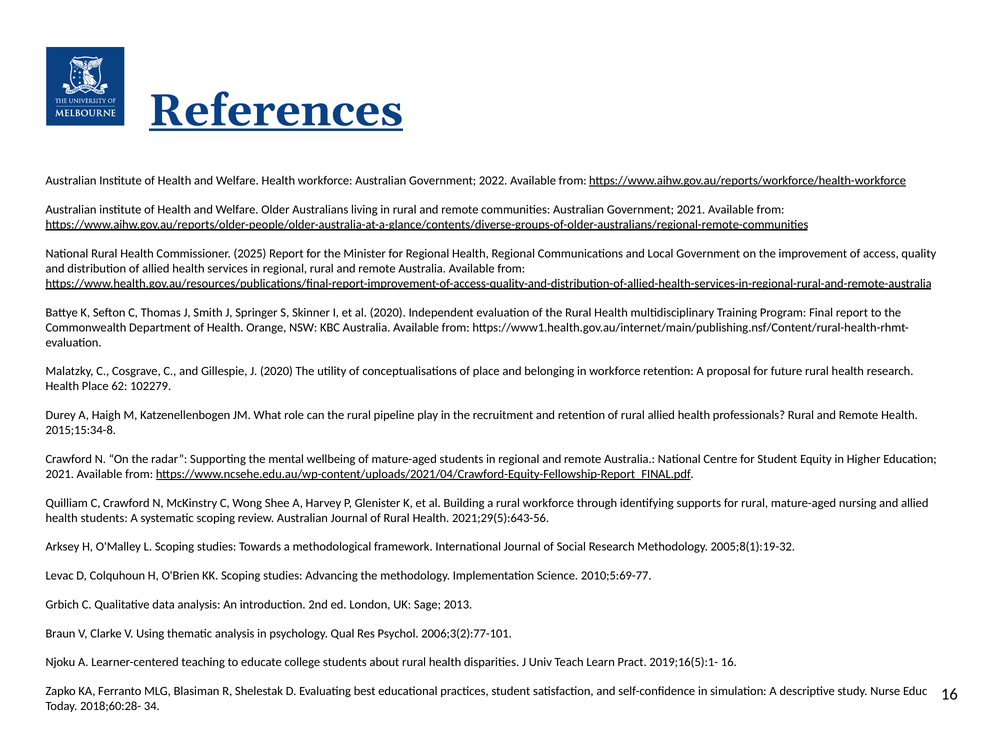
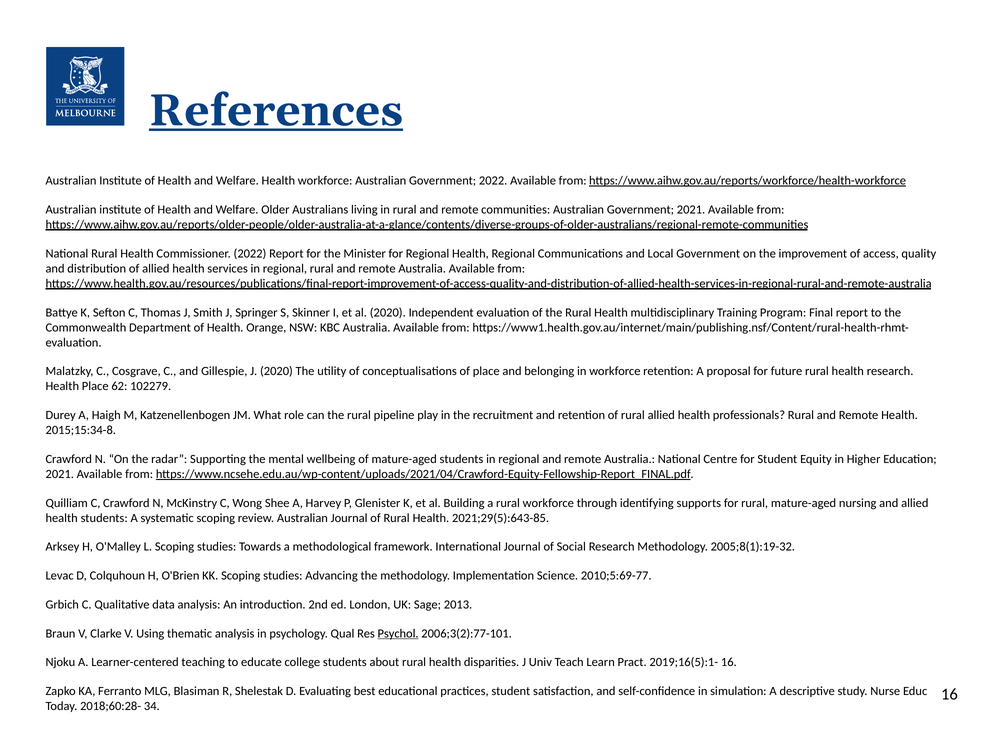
Commissioner 2025: 2025 -> 2022 (250, 253)
2021;29(5):643-56: 2021;29(5):643-56 -> 2021;29(5):643-85 (501, 518)
Psychol underline: none -> present (398, 633)
